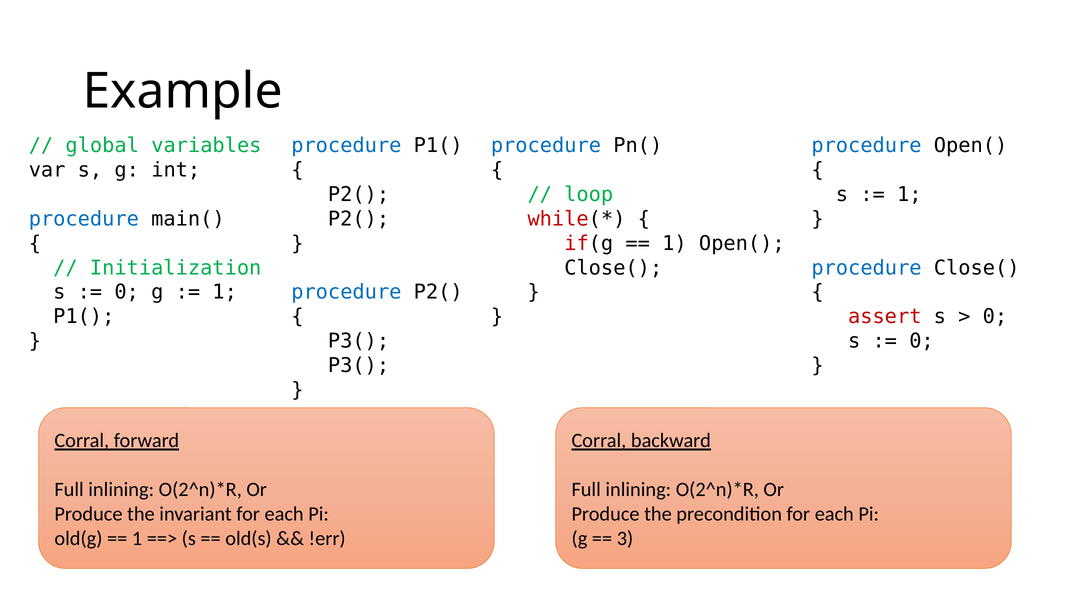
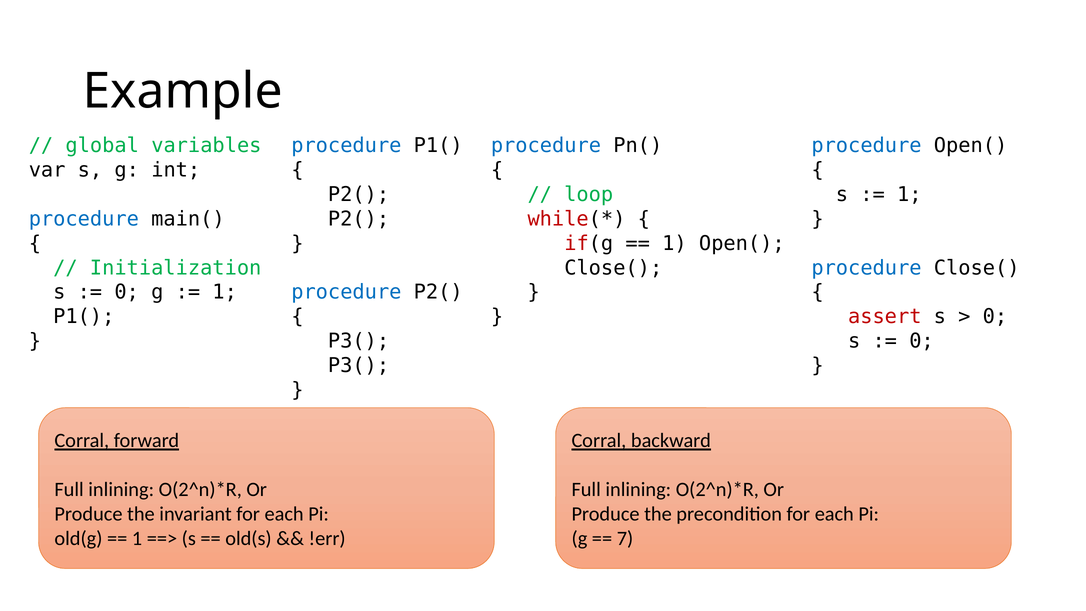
3: 3 -> 7 (625, 538)
